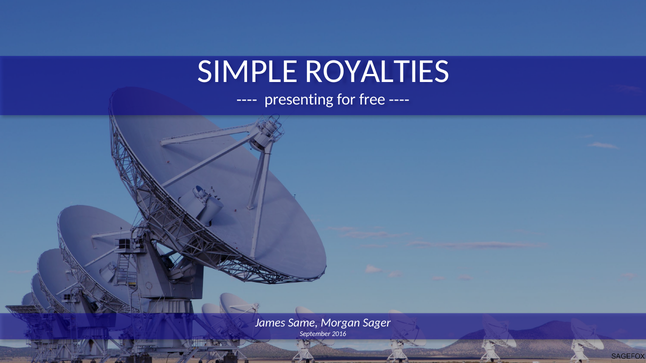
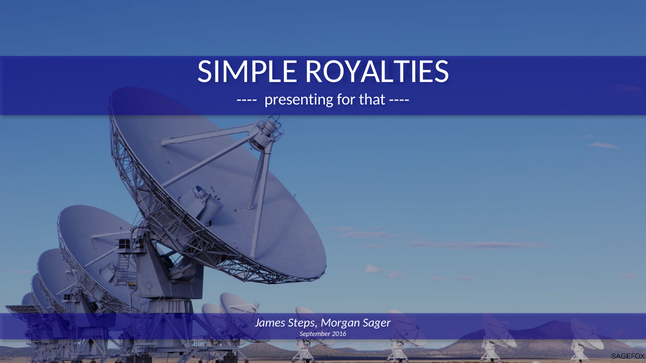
free: free -> that (372, 100)
Same: Same -> Steps (303, 323)
